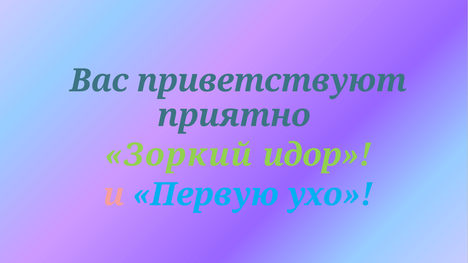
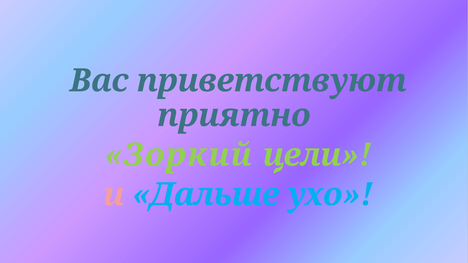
идор: идор -> цели (317, 155)
Первую: Первую -> Дальше (206, 195)
